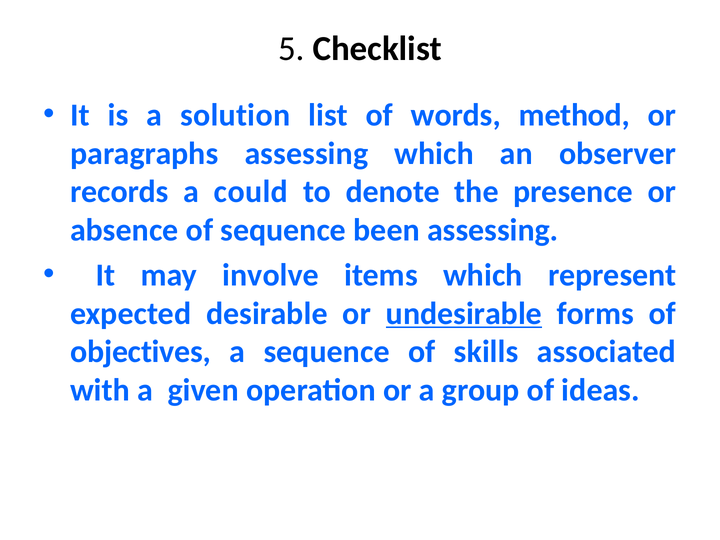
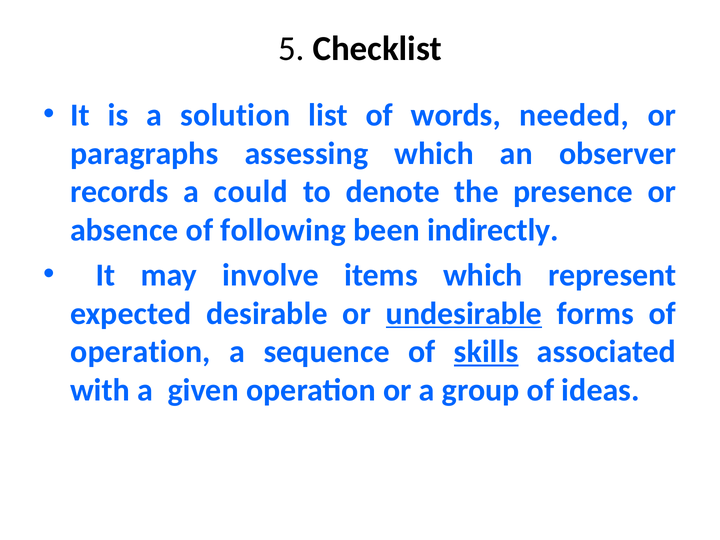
method: method -> needed (574, 115)
of sequence: sequence -> following (283, 230)
been assessing: assessing -> indirectly (493, 230)
objectives: objectives -> operation (140, 352)
skills underline: none -> present (486, 352)
